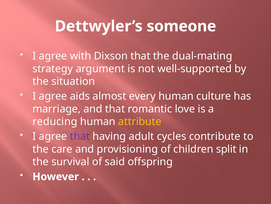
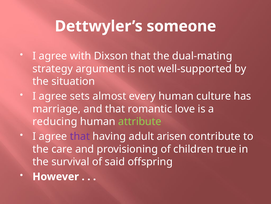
aids: aids -> sets (80, 96)
attribute colour: yellow -> light green (140, 121)
cycles: cycles -> arisen (172, 136)
split: split -> true (226, 149)
